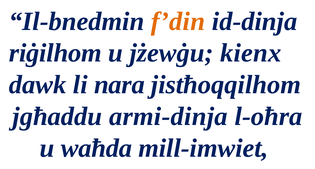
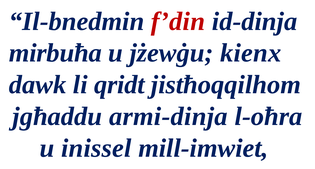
f’din colour: orange -> red (178, 21)
riġilhom: riġilhom -> mirbuħa (55, 53)
nara: nara -> qridt (119, 85)
waħda: waħda -> inissel (96, 149)
